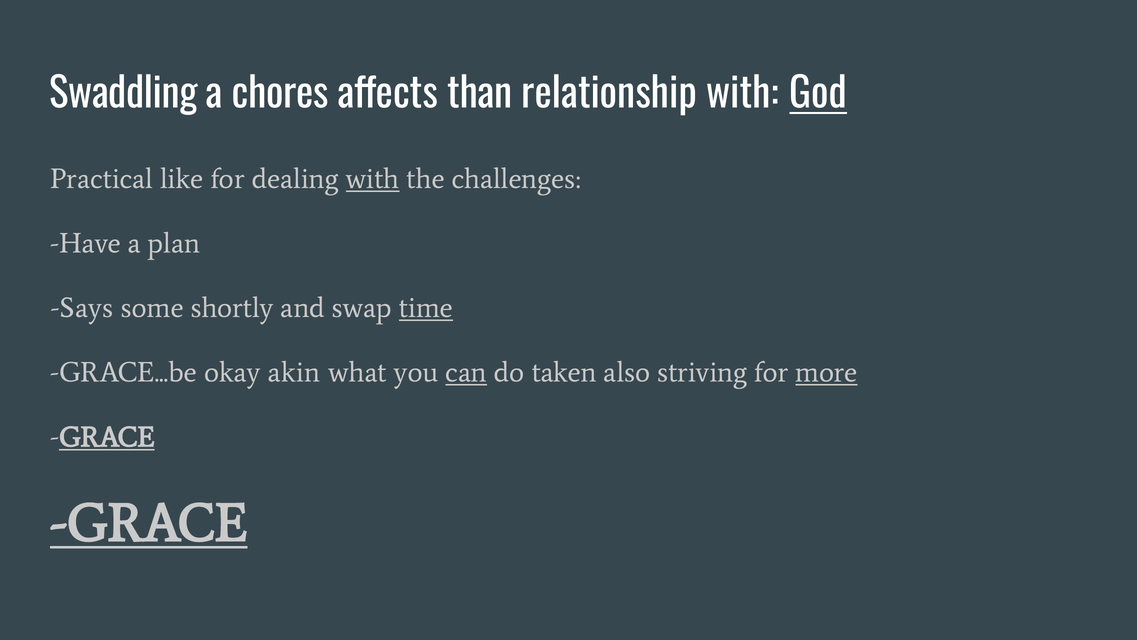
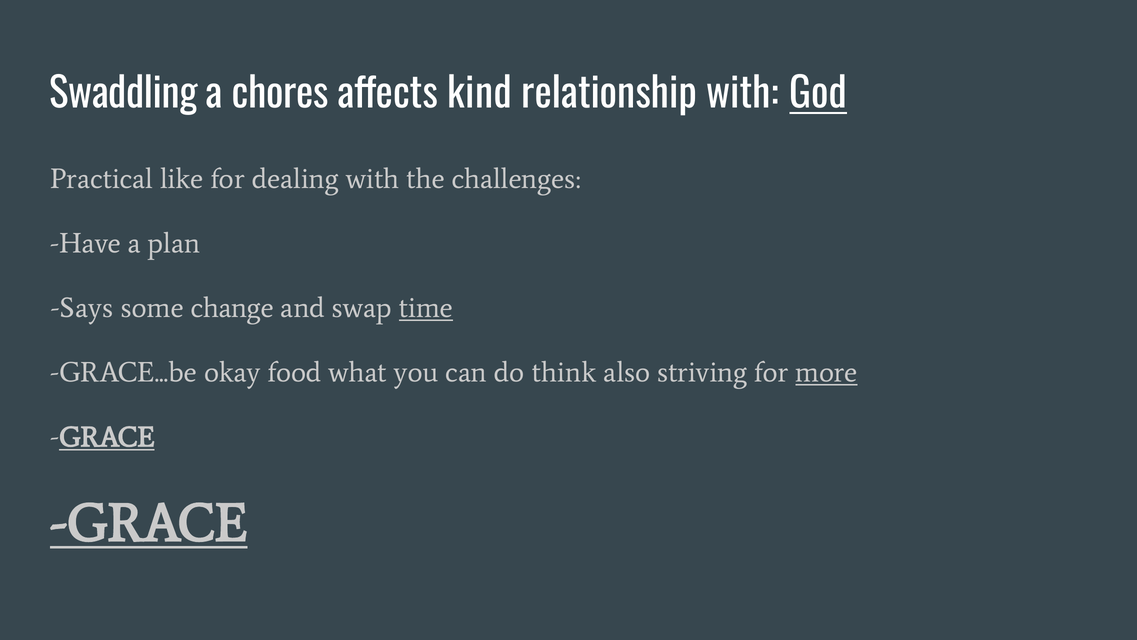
than: than -> kind (480, 94)
with underline: present -> none (373, 179)
shortly: shortly -> change (232, 308)
akin: akin -> food (294, 372)
can underline: present -> none (466, 372)
taken: taken -> think (564, 372)
